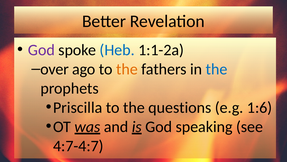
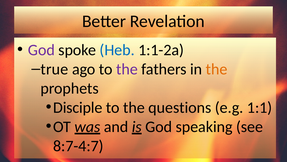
over: over -> true (54, 69)
the colour: orange -> purple (127, 69)
the colour: blue -> orange (217, 69)
Priscilla: Priscilla -> Disciple (78, 107)
1:6: 1:6 -> 1:1 (260, 107)
4:7-4:7: 4:7-4:7 -> 8:7-4:7 (78, 145)
